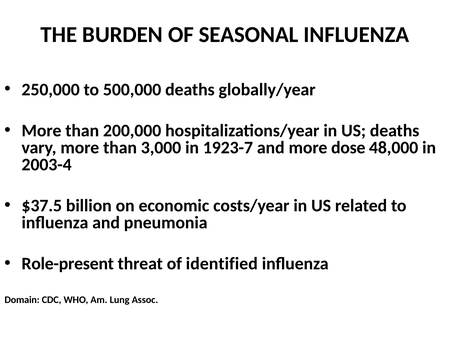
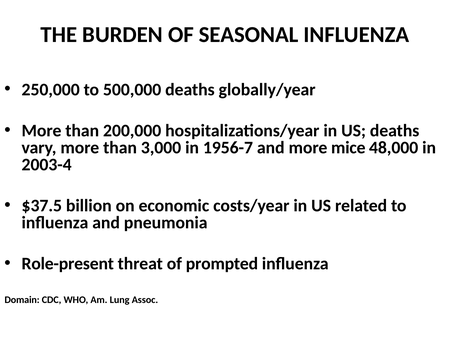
1923-7: 1923-7 -> 1956-7 (228, 147)
dose: dose -> mice (348, 147)
identified: identified -> prompted (222, 263)
